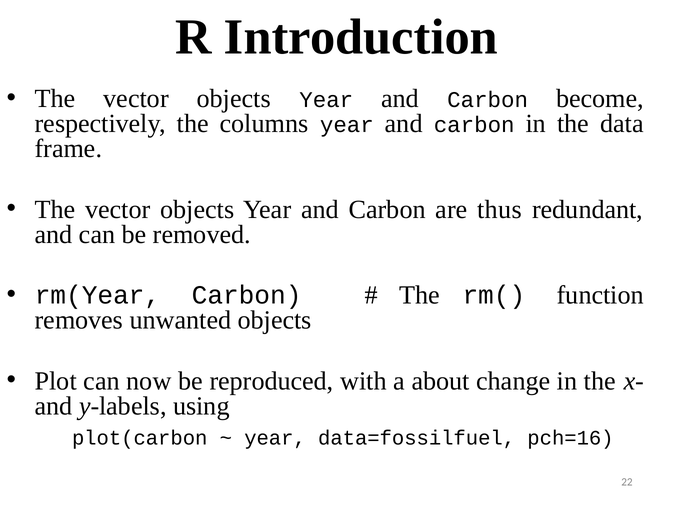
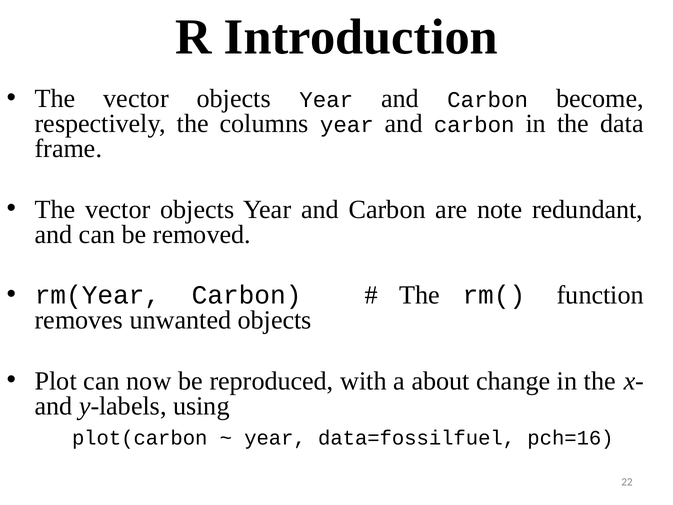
thus: thus -> note (500, 209)
